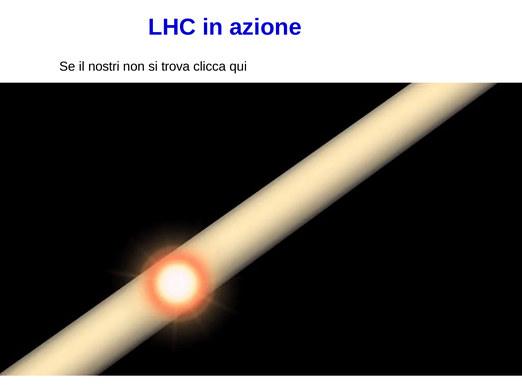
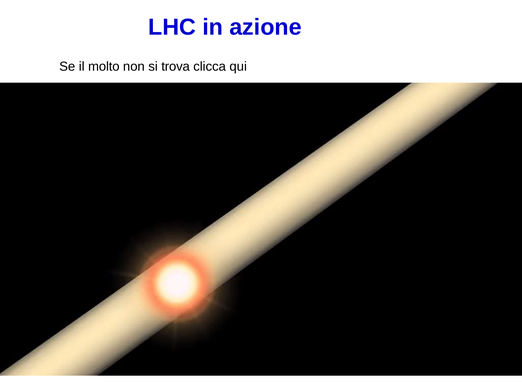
nostri: nostri -> molto (104, 66)
